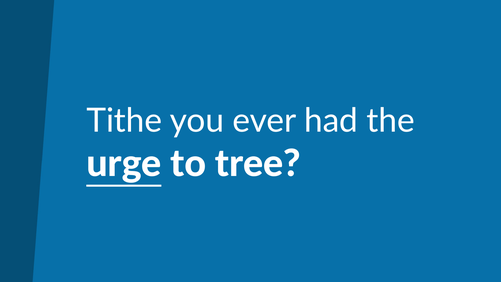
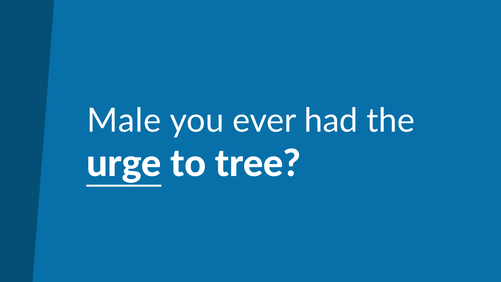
Tithe: Tithe -> Male (124, 121)
